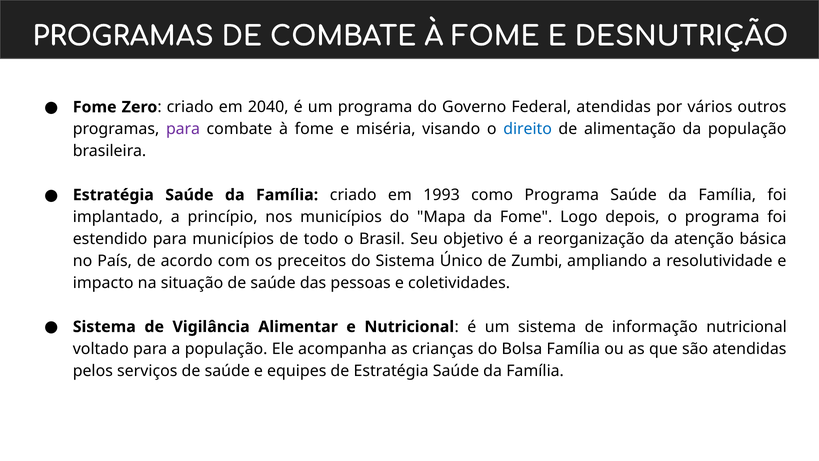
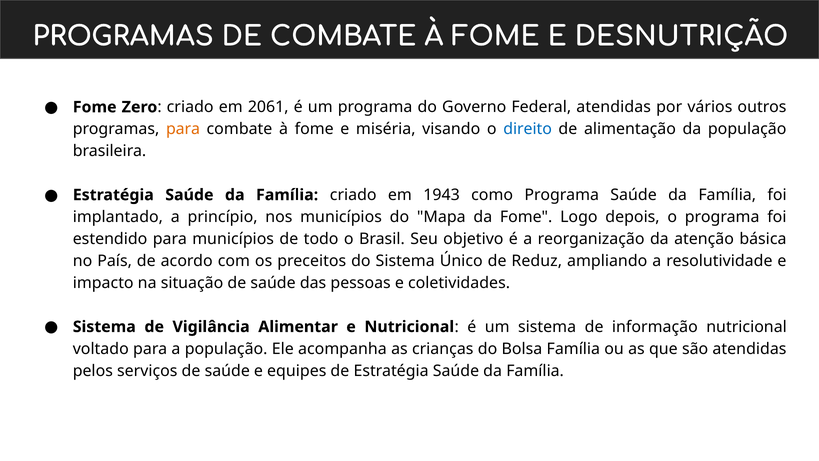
2040: 2040 -> 2061 (268, 107)
para colour: purple -> orange (183, 129)
1993: 1993 -> 1943 (442, 195)
Zumbi: Zumbi -> Reduz (537, 261)
